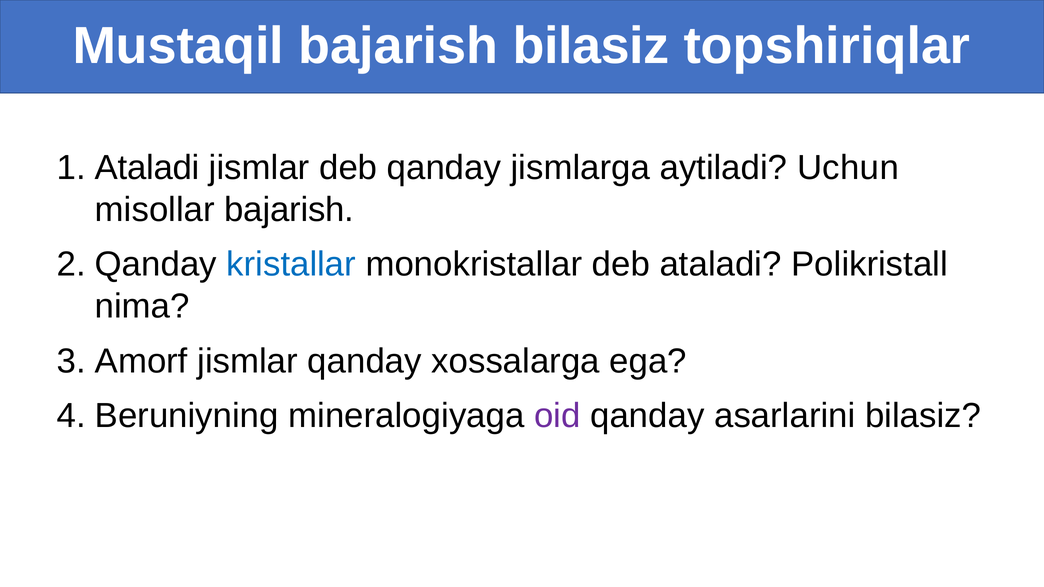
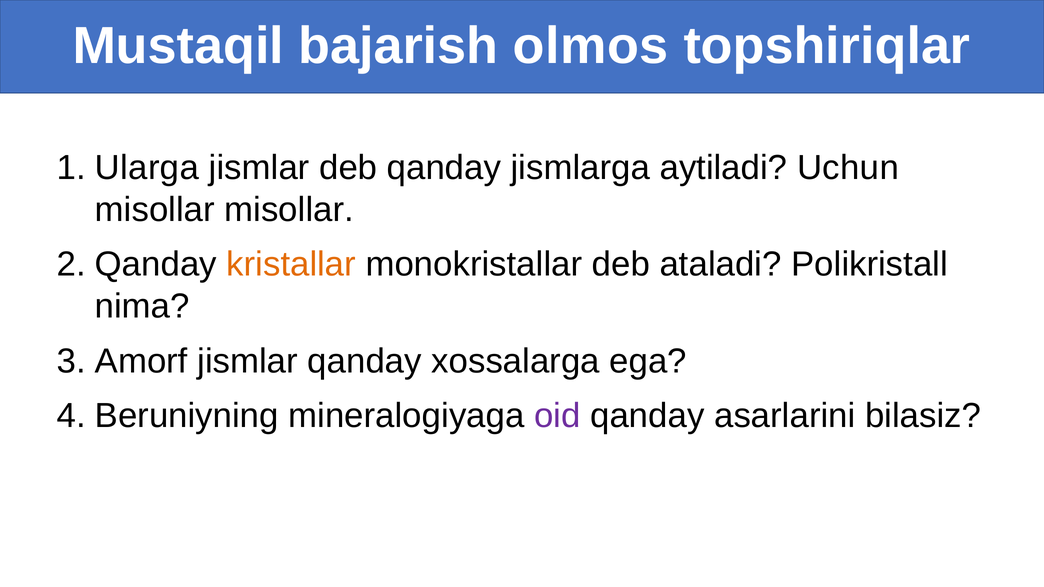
bajarish bilasiz: bilasiz -> olmos (591, 46)
Ataladi: Ataladi -> Ularga (147, 168)
misollar bajarish: bajarish -> misollar (289, 210)
kristallar colour: blue -> orange (291, 265)
